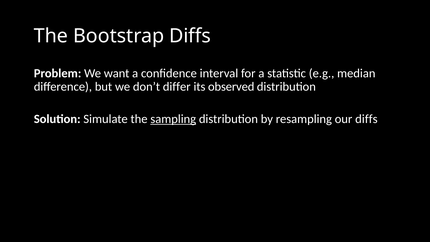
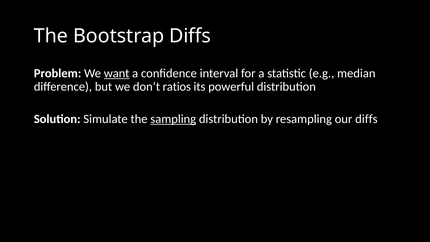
want underline: none -> present (117, 73)
differ: differ -> ratios (177, 87)
observed: observed -> powerful (231, 87)
